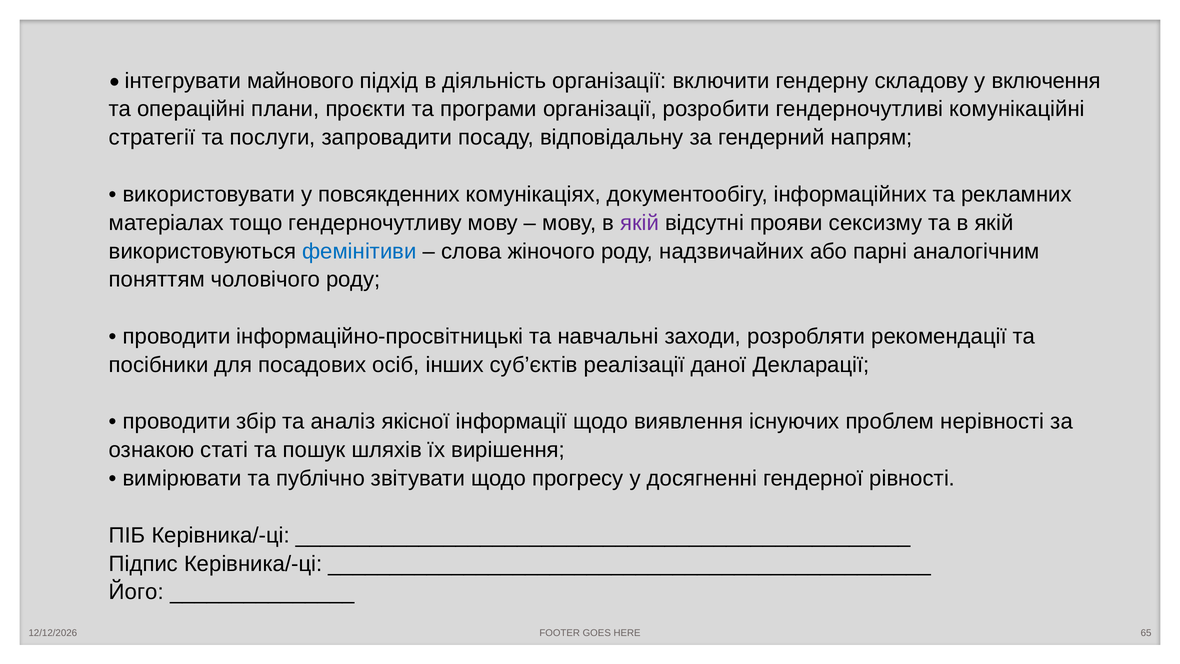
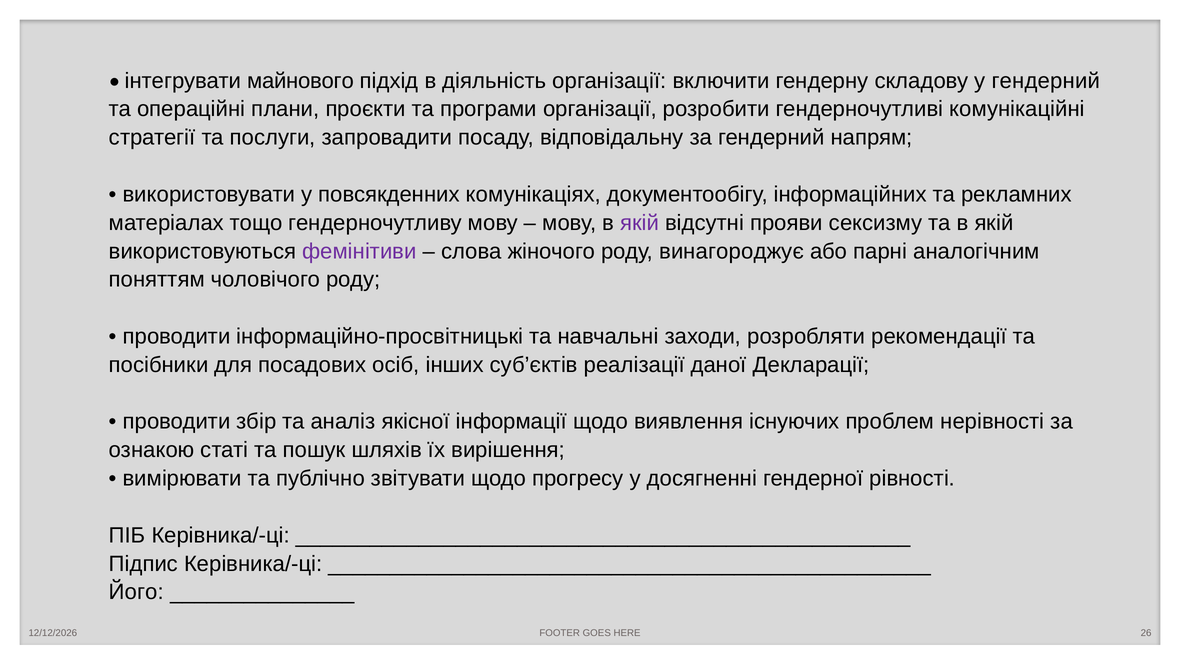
у включення: включення -> гендерний (1046, 81)
фемінітиви colour: blue -> purple (359, 251)
надзвичайних: надзвичайних -> винагороджує (732, 251)
65: 65 -> 26 (1146, 633)
